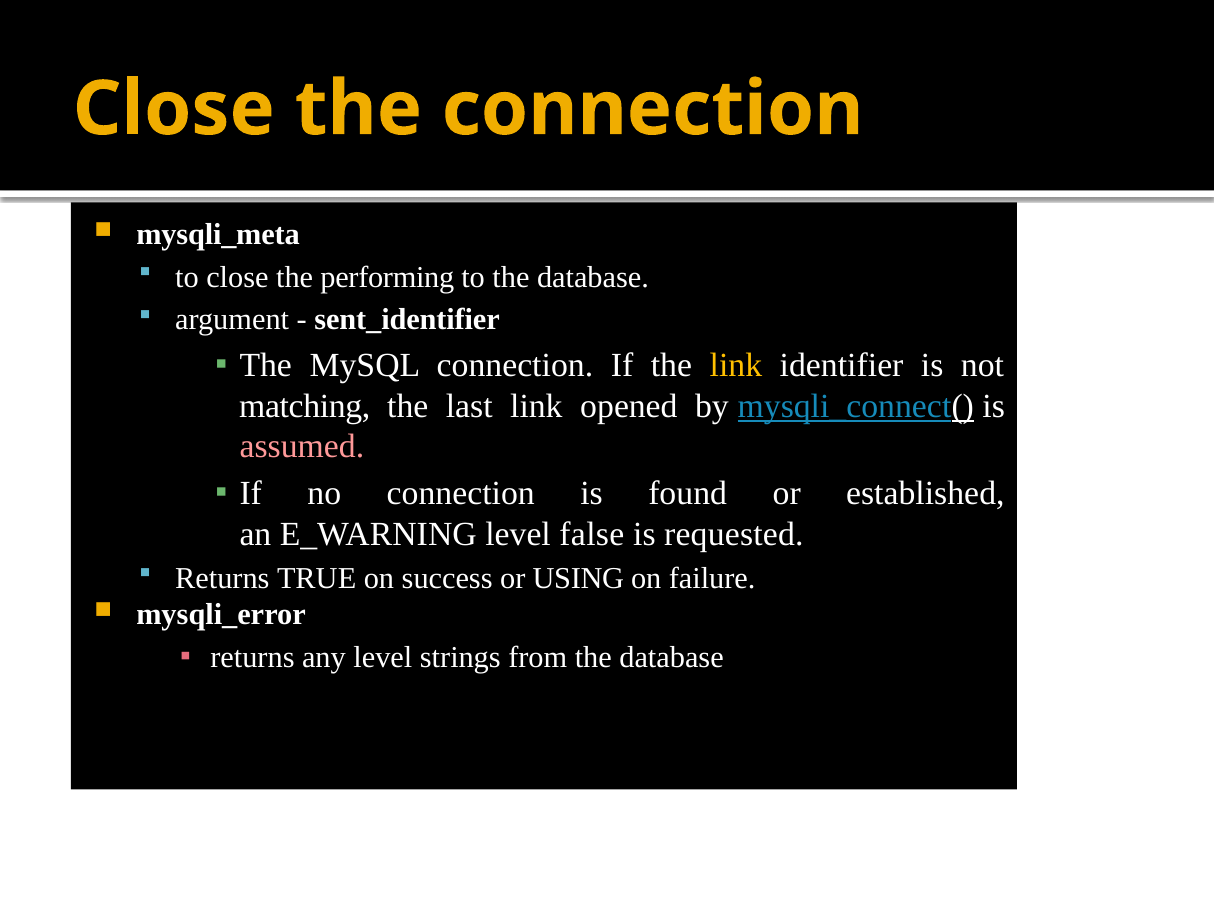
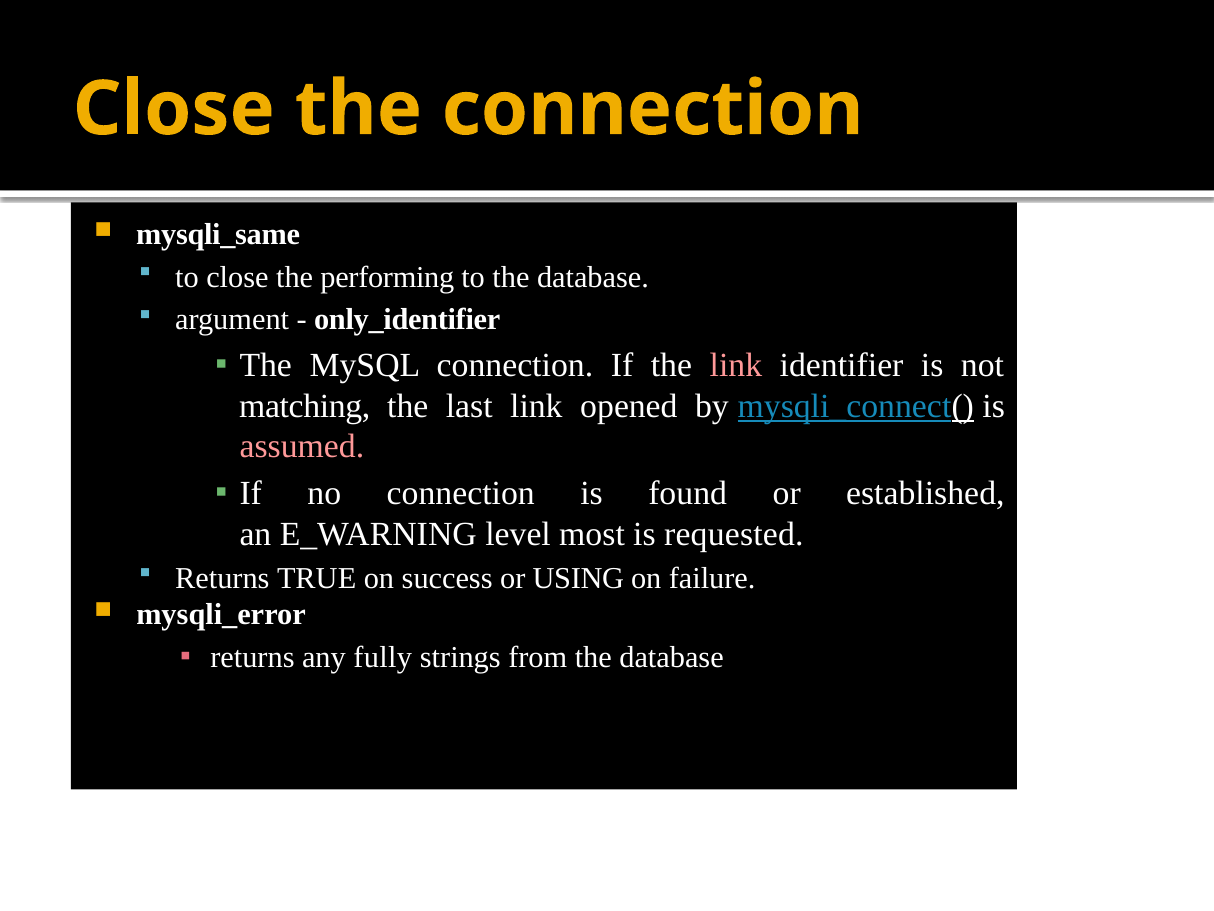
mysqli_meta: mysqli_meta -> mysqli_same (218, 235)
sent_identifier: sent_identifier -> only_identifier (407, 320)
link colour: yellow -> pink (736, 365)
false: false -> most (592, 534)
any level: level -> fully (383, 657)
